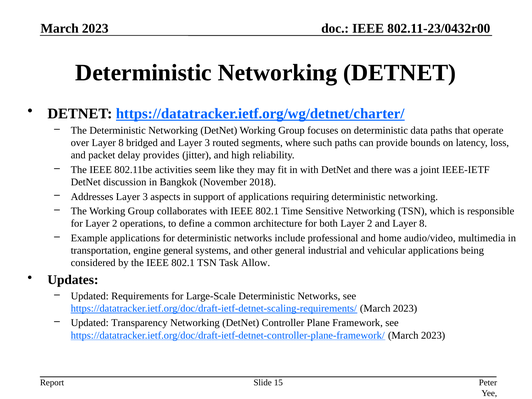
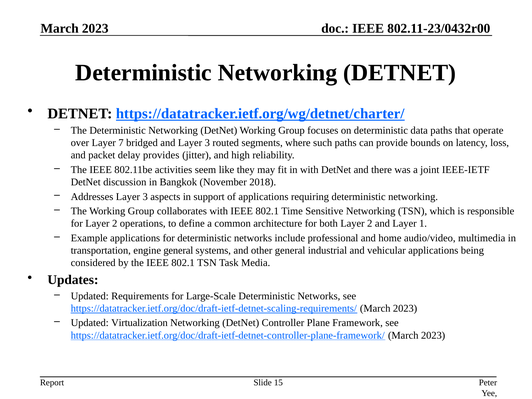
over Layer 8: 8 -> 7 (121, 143)
and Layer 8: 8 -> 1 (423, 224)
Allow: Allow -> Media (256, 263)
Transparency: Transparency -> Virtualization (140, 323)
